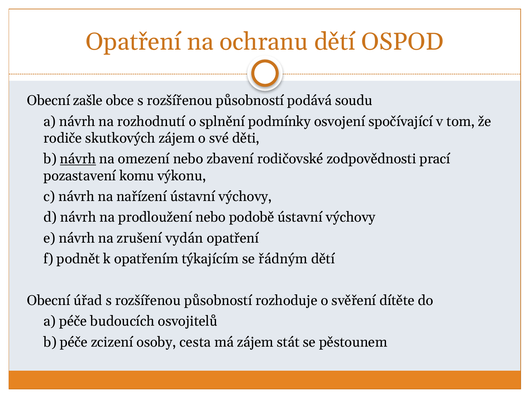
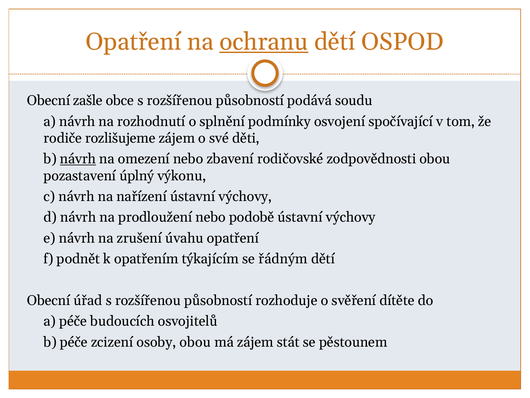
ochranu underline: none -> present (264, 42)
skutkových: skutkových -> rozlišujeme (120, 138)
zodpovědnosti prací: prací -> obou (435, 159)
komu: komu -> úplný (137, 176)
vydán: vydán -> úvahu (184, 238)
osoby cesta: cesta -> obou (195, 342)
